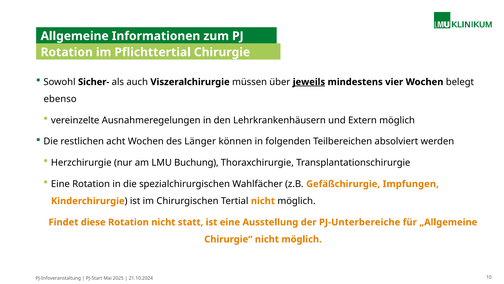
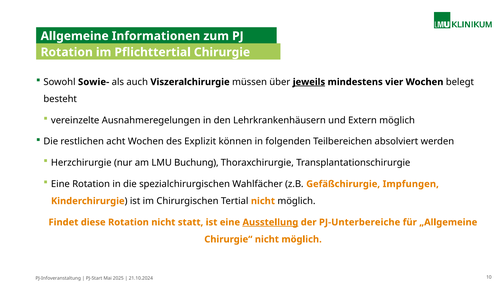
Sicher-: Sicher- -> Sowie- (94, 82)
ebenso: ebenso -> besteht (60, 99)
Länger: Länger -> Explizit (200, 141)
Ausstellung underline: none -> present (270, 222)
